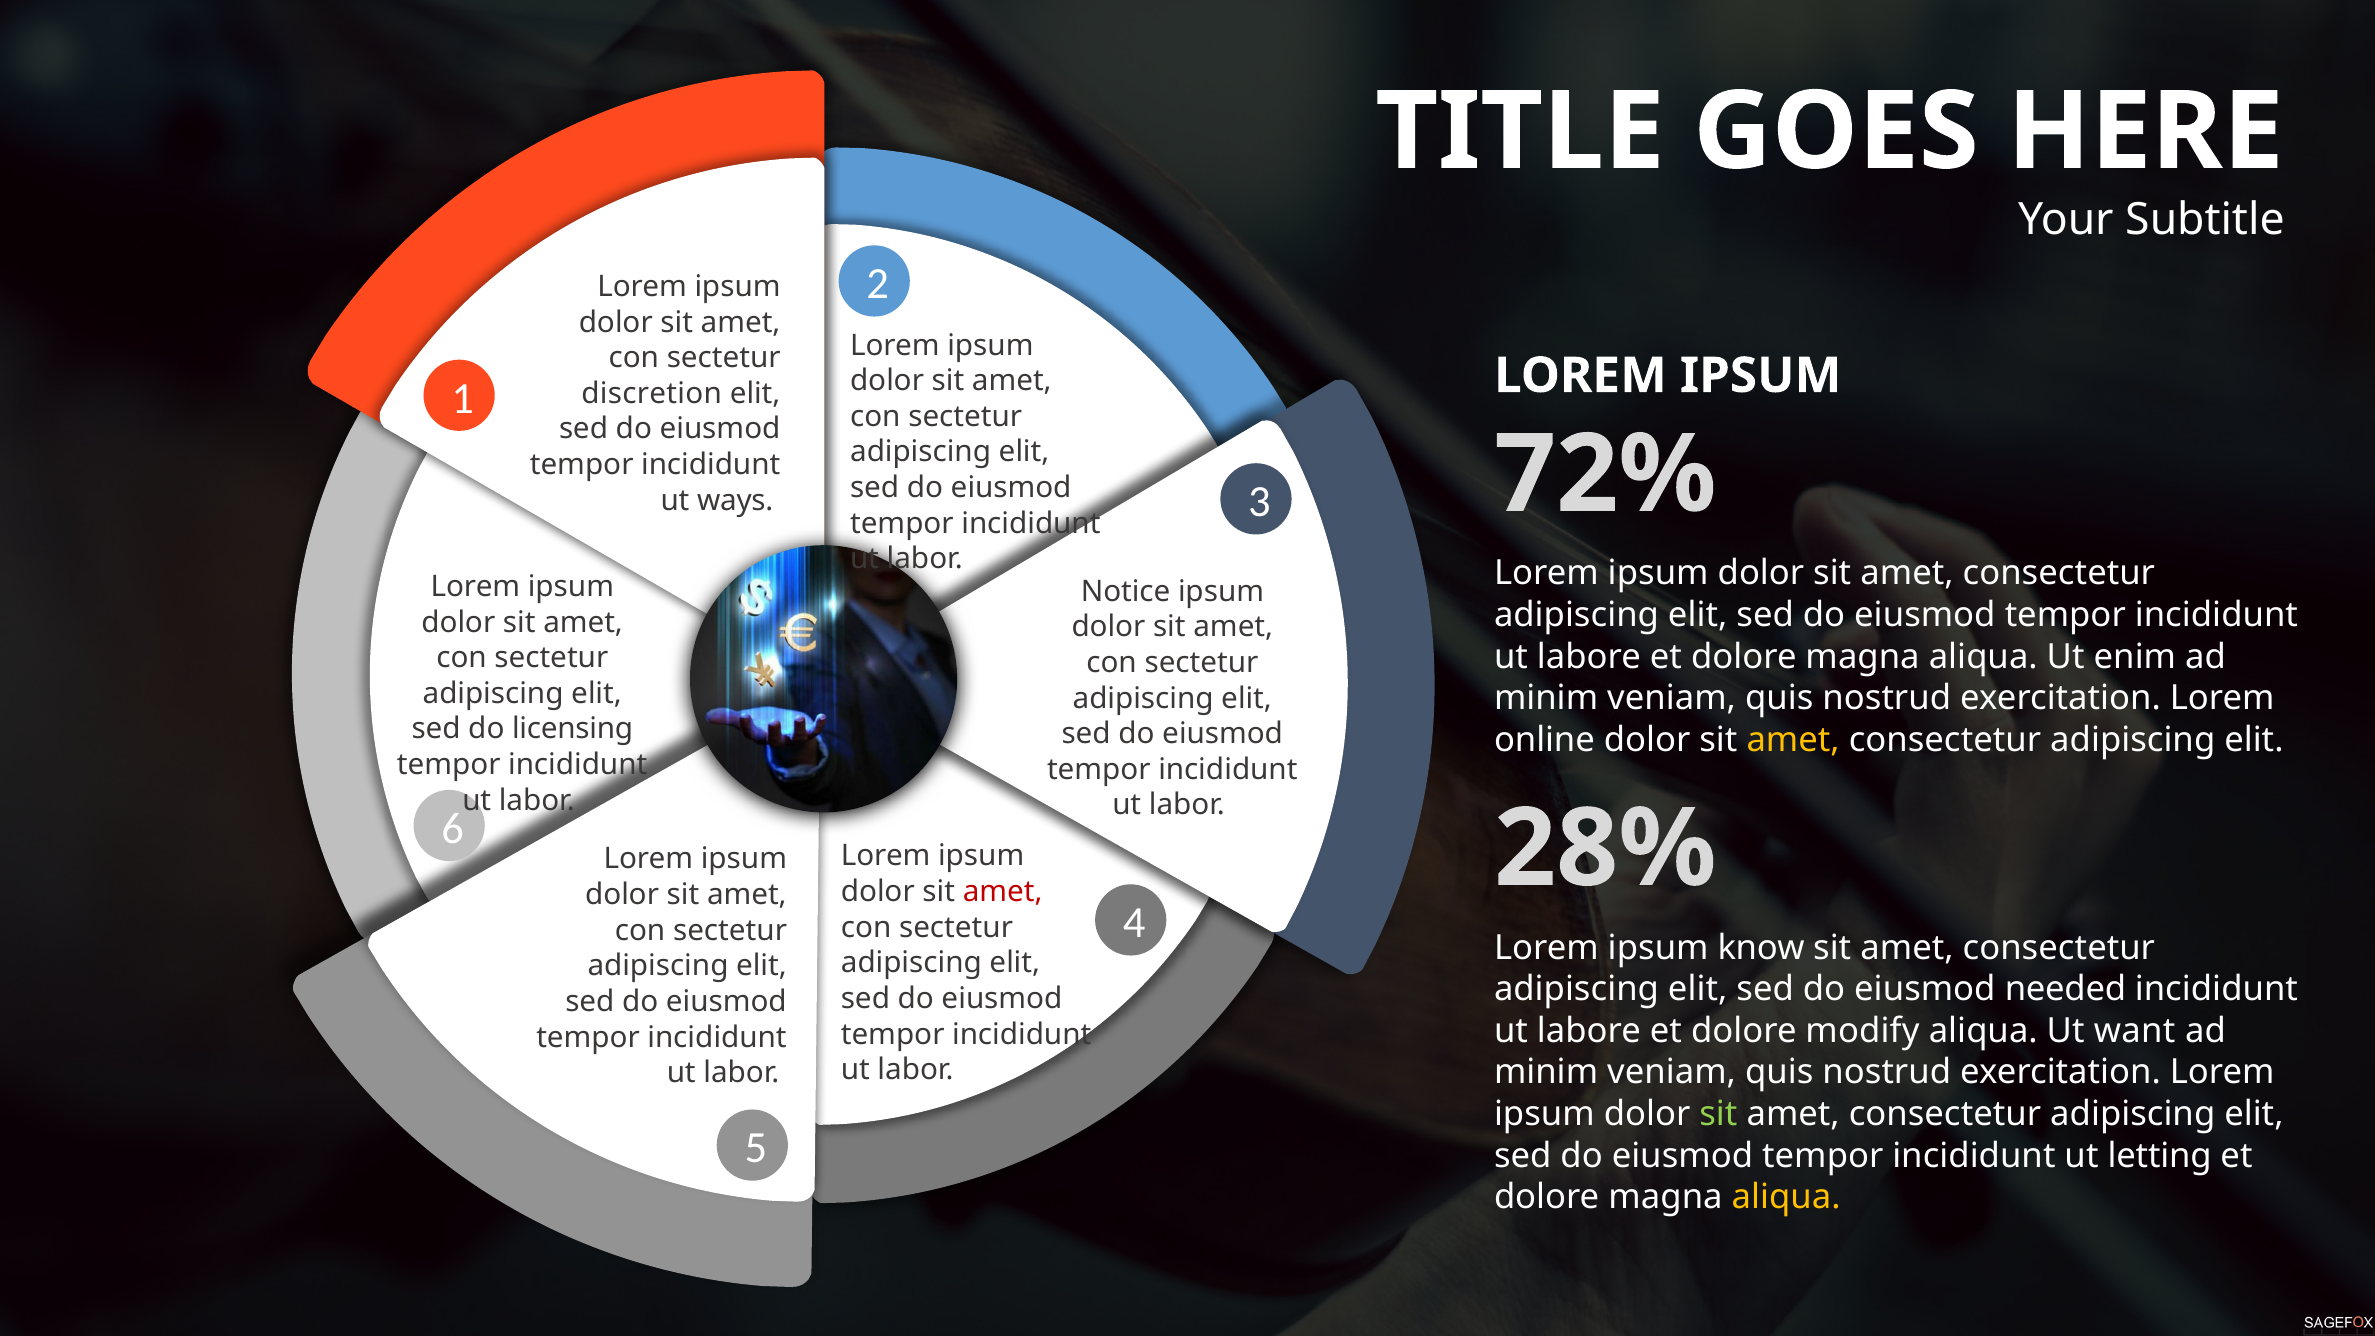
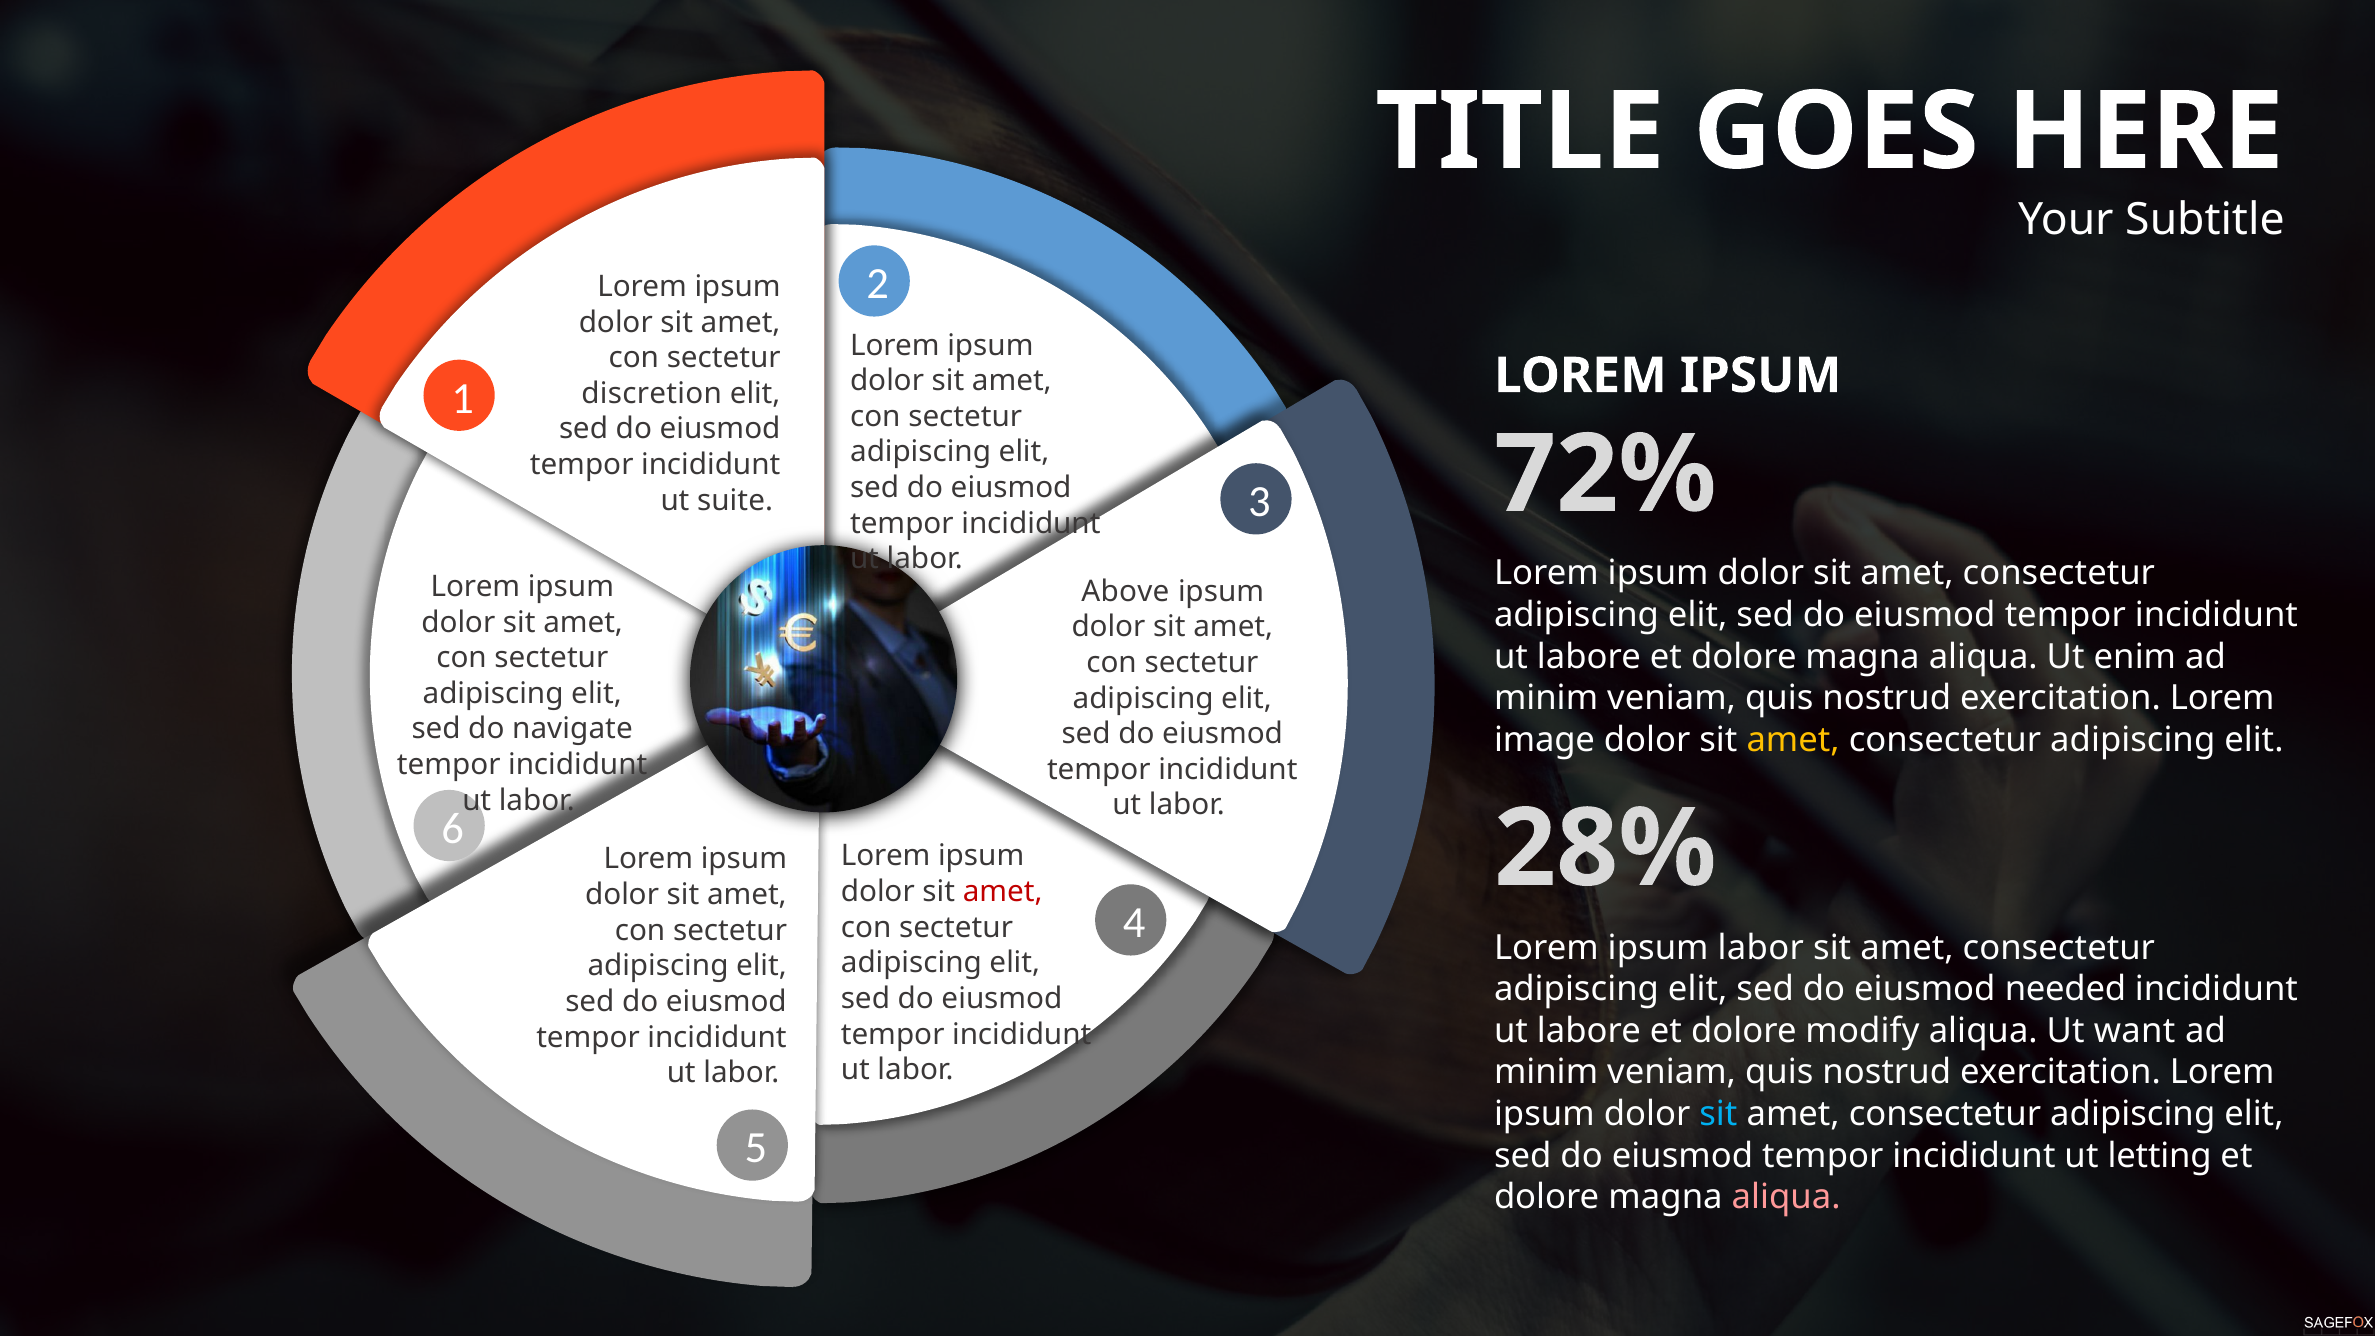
ways: ways -> suite (735, 500)
Notice: Notice -> Above (1125, 591)
licensing: licensing -> navigate (572, 729)
online: online -> image (1544, 740)
ipsum know: know -> labor (1761, 948)
sit colour: light green -> light blue (1718, 1114)
aliqua colour: yellow -> pink (1786, 1197)
